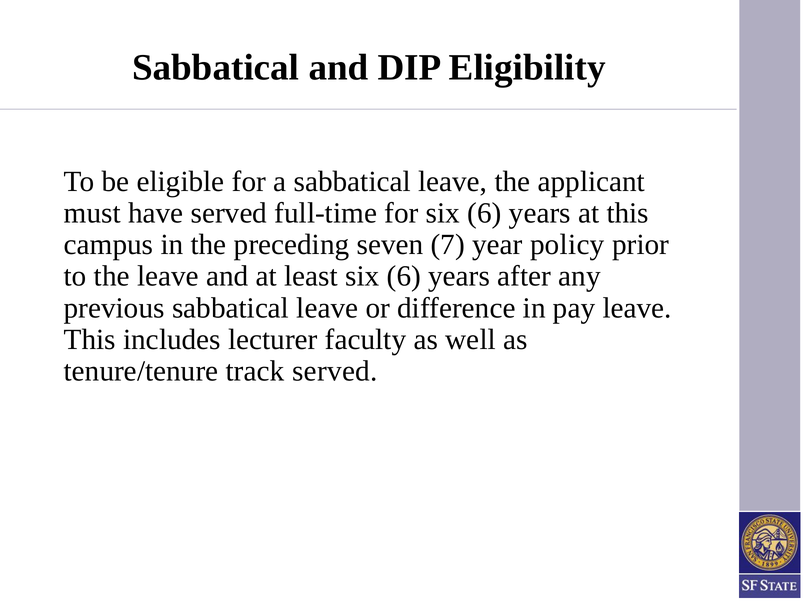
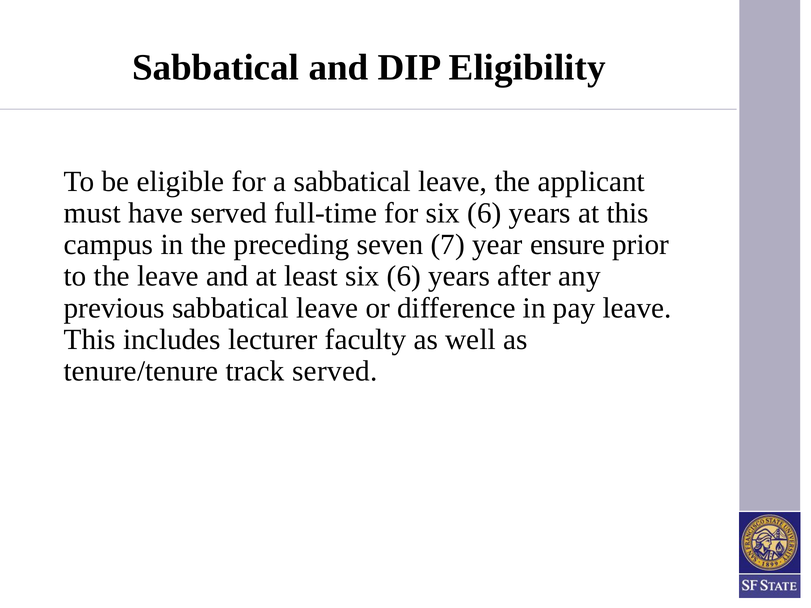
policy: policy -> ensure (568, 245)
